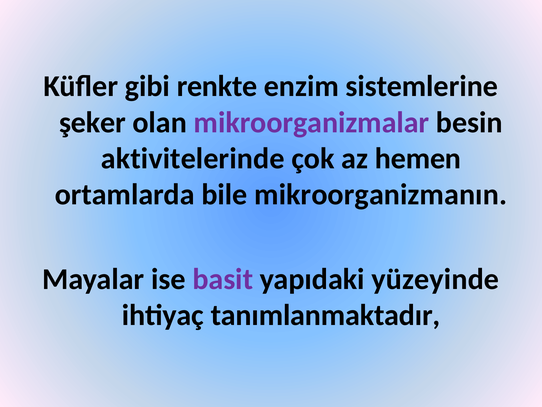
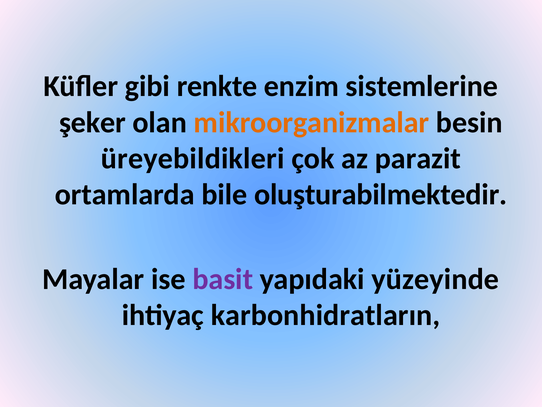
mikroorganizmalar colour: purple -> orange (311, 122)
aktivitelerinde: aktivitelerinde -> üreyebildikleri (193, 158)
hemen: hemen -> parazit (418, 158)
mikroorganizmanın: mikroorganizmanın -> oluşturabilmektedir (381, 194)
tanımlanmaktadır: tanımlanmaktadır -> karbonhidratların (325, 315)
